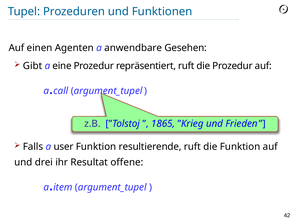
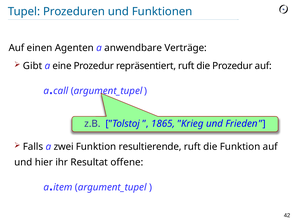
Gesehen: Gesehen -> Verträge (186, 48)
user: user -> zwei (64, 146)
drei: drei -> hier (44, 162)
